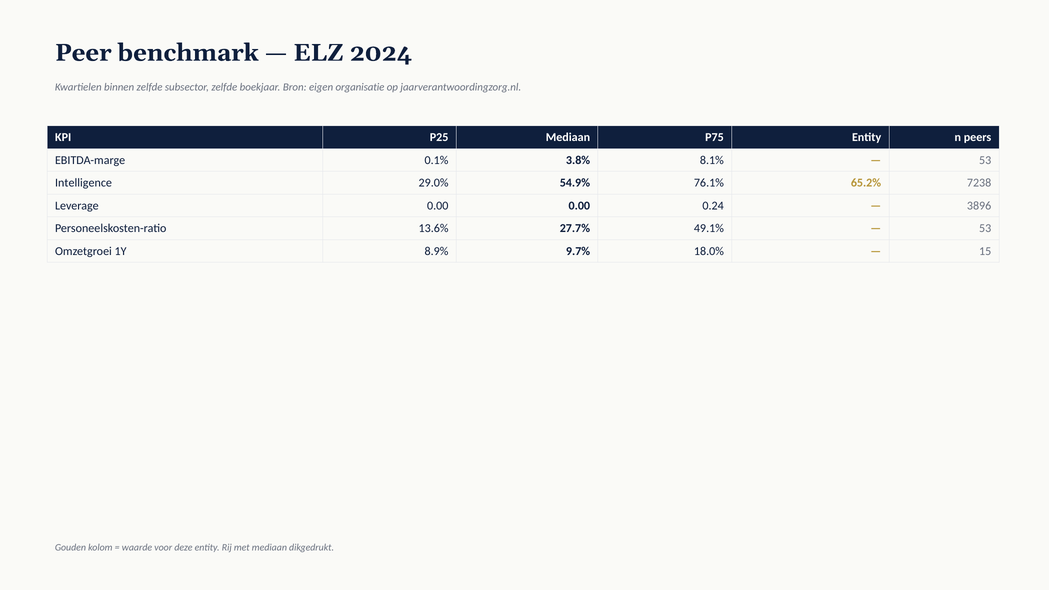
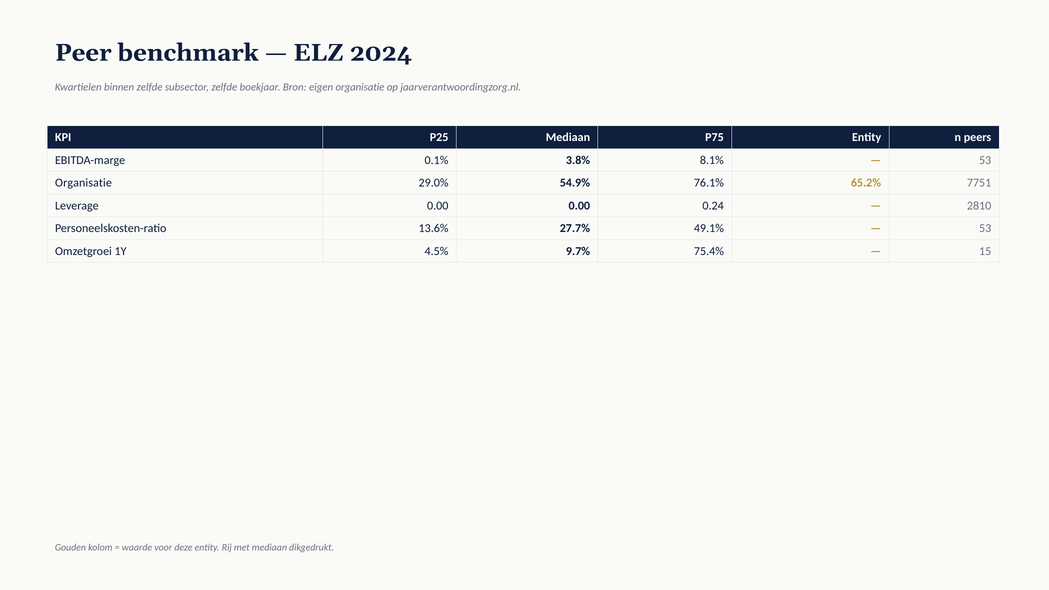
Intelligence: Intelligence -> Organisatie (83, 183)
7238: 7238 -> 7751 (979, 183)
3896: 3896 -> 2810 (979, 206)
8.9%: 8.9% -> 4.5% (437, 251)
18.0%: 18.0% -> 75.4% (709, 251)
